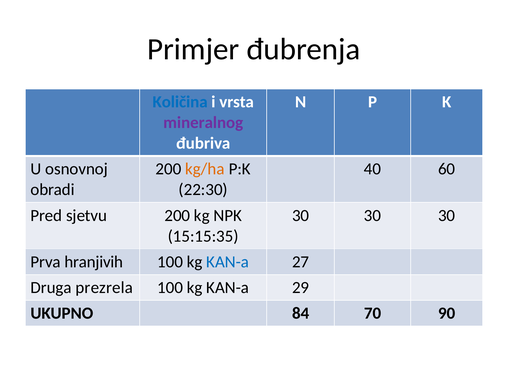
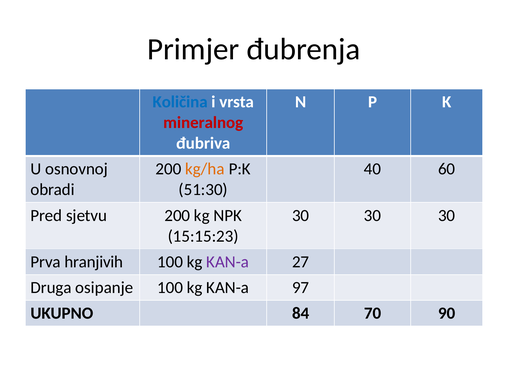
mineralnog colour: purple -> red (203, 123)
22:30: 22:30 -> 51:30 (203, 190)
15:15:35: 15:15:35 -> 15:15:23 (203, 236)
KAN-a colour: blue -> purple (228, 262)
prezrela: prezrela -> osipanje (104, 288)
29: 29 -> 97 (301, 288)
